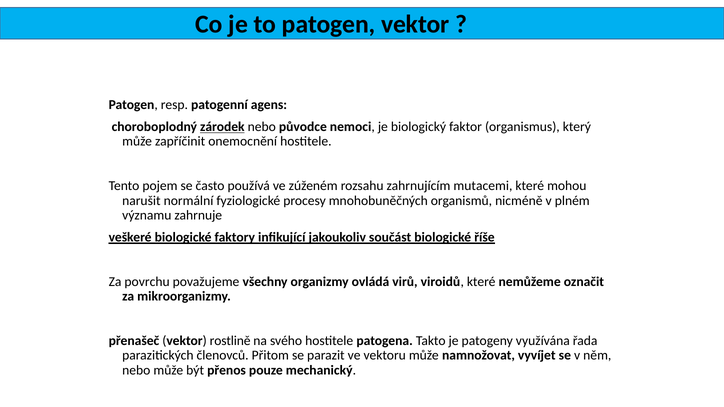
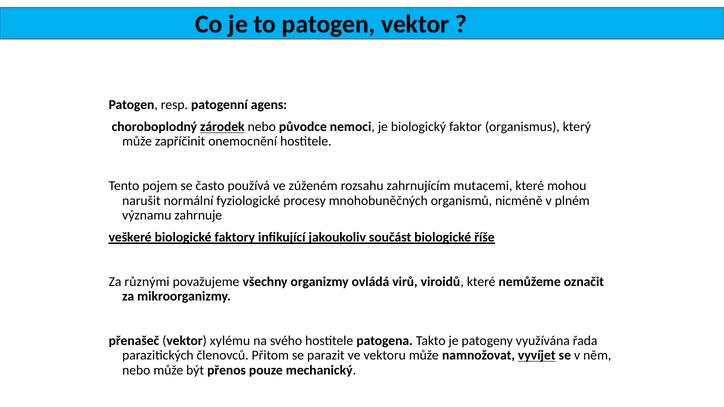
povrchu: povrchu -> různými (147, 282)
rostlině: rostlině -> xylému (230, 341)
vyvíjet underline: none -> present (537, 356)
